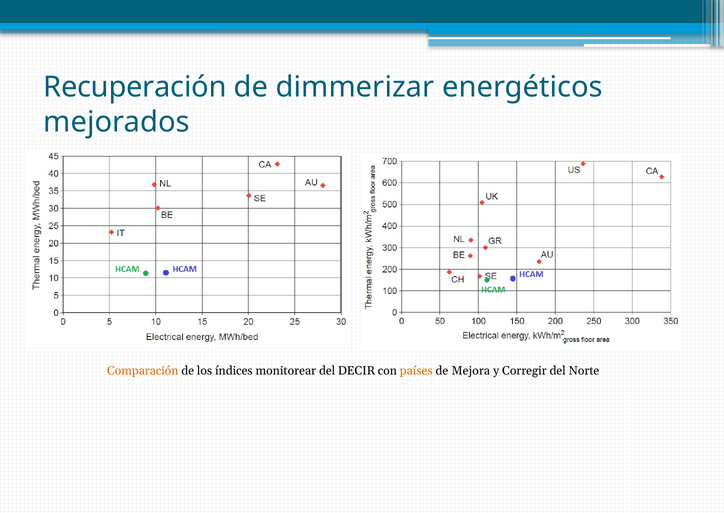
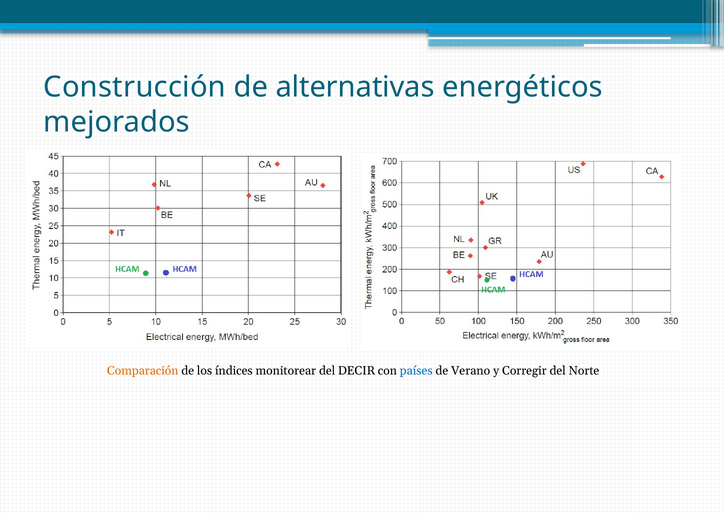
Recuperación: Recuperación -> Construcción (135, 87)
dimmerizar: dimmerizar -> alternativas (355, 87)
países colour: orange -> blue (416, 371)
Mejora: Mejora -> Verano (471, 371)
